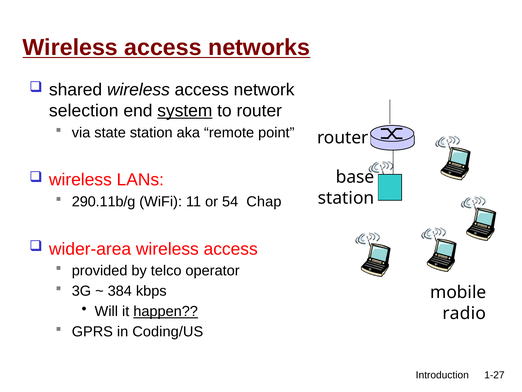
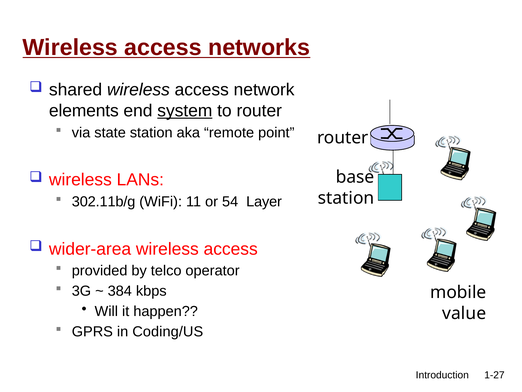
selection: selection -> elements (84, 111)
290.11b/g: 290.11b/g -> 302.11b/g (104, 201)
Chap: Chap -> Layer (264, 201)
happen underline: present -> none (166, 311)
radio: radio -> value (464, 313)
